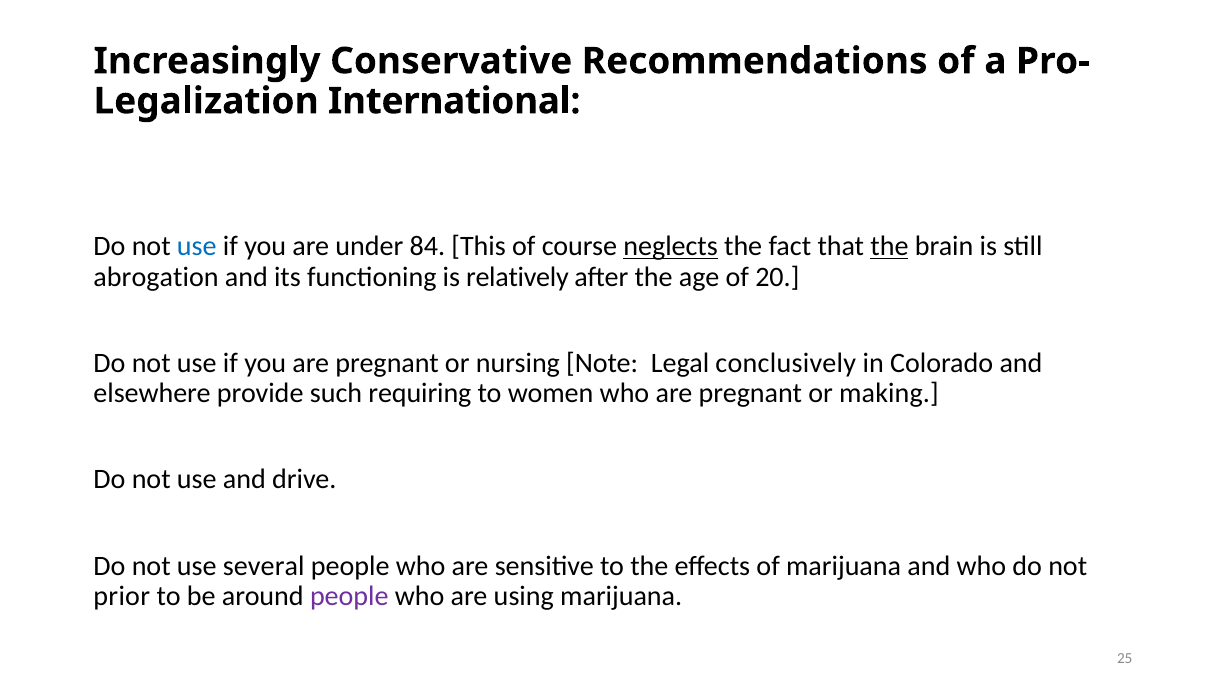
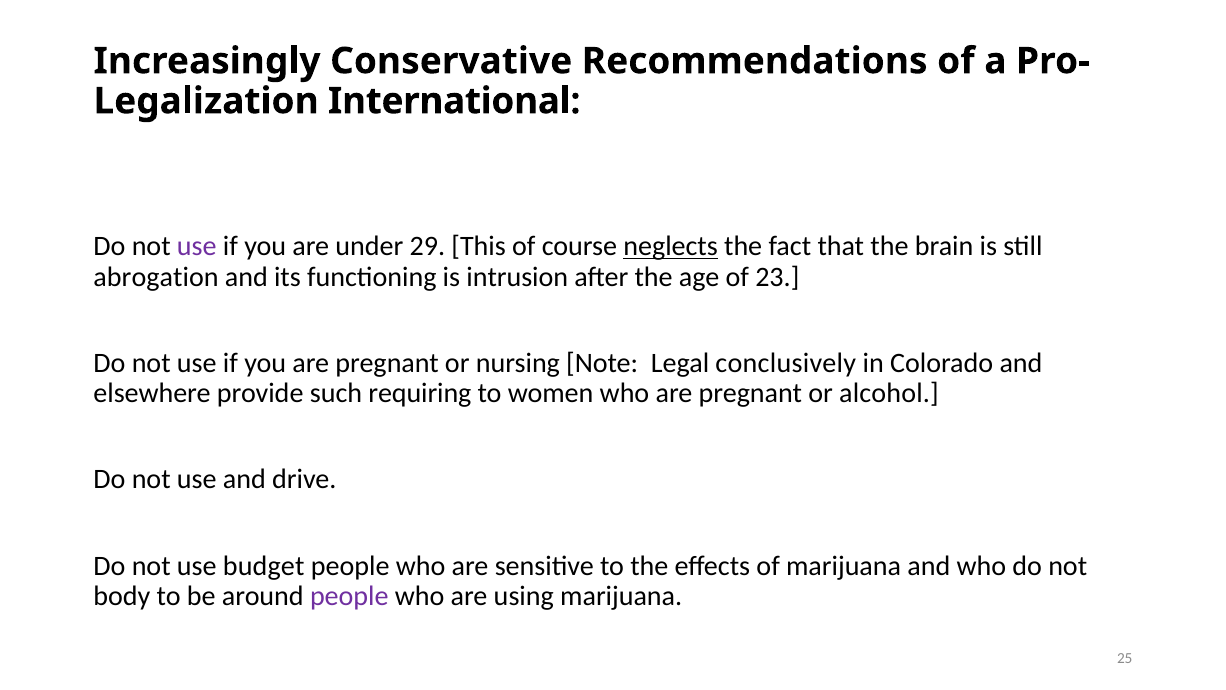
use colour: blue -> purple (197, 246)
84: 84 -> 29 (427, 246)
the underline: present -> none (889, 246)
relatively: relatively -> intrusion (517, 277)
20: 20 -> 23 (777, 277)
making: making -> alcohol (889, 393)
several: several -> budget (264, 566)
prior: prior -> body (122, 596)
